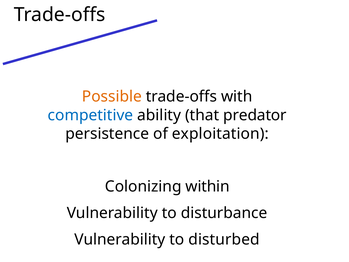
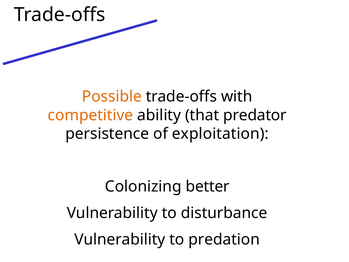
competitive colour: blue -> orange (90, 115)
within: within -> better (208, 186)
disturbed: disturbed -> predation (224, 239)
